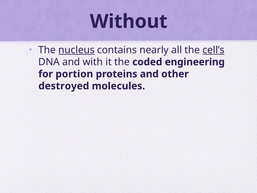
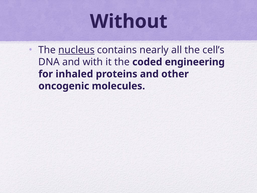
cell’s underline: present -> none (214, 50)
portion: portion -> inhaled (74, 74)
destroyed: destroyed -> oncogenic (64, 86)
